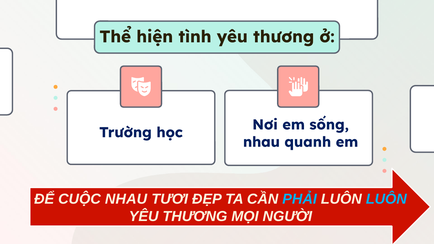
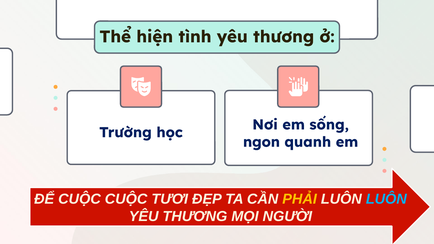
nhau: nhau -> ngon (261, 142)
CUỘC NHAU: NHAU -> CUỘC (126, 199)
PHẢI colour: light blue -> yellow (300, 199)
